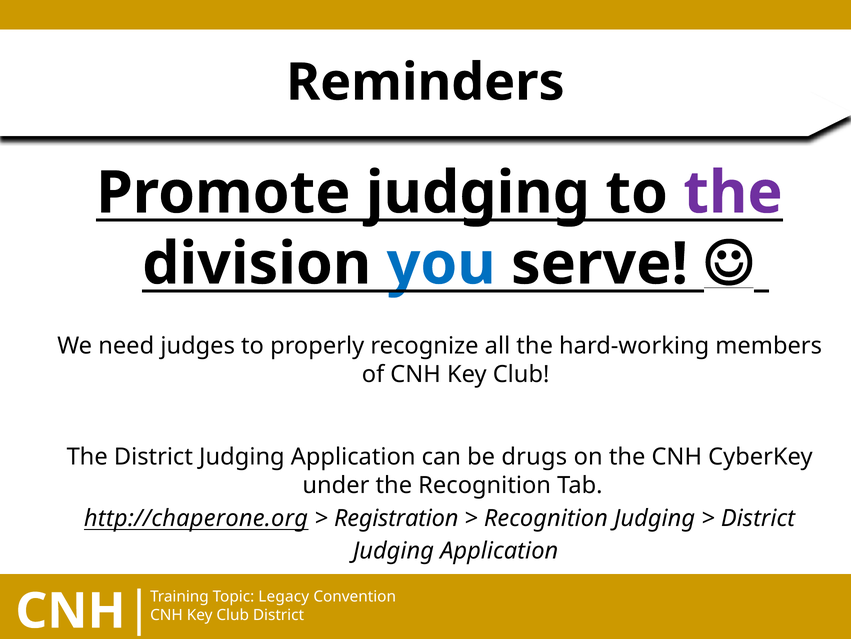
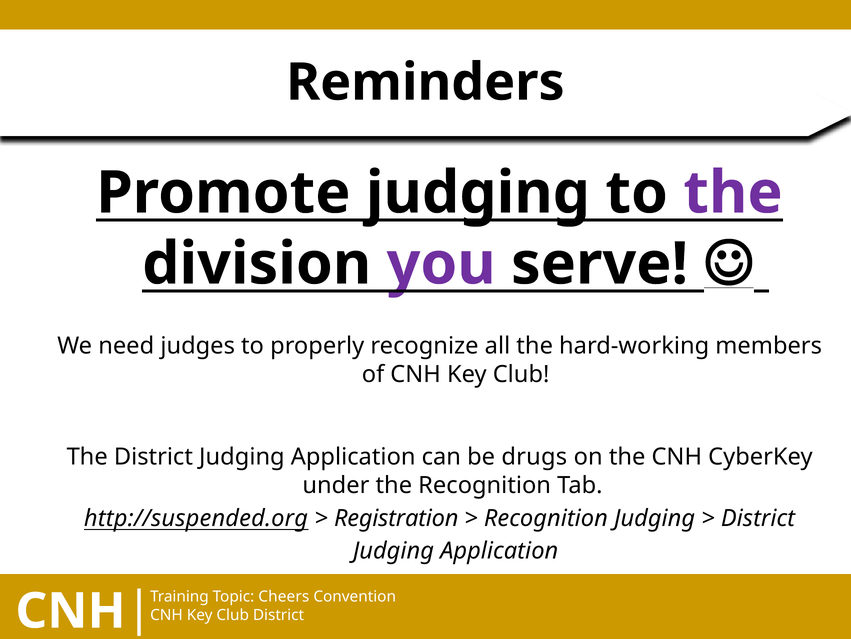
you colour: blue -> purple (441, 264)
http://chaperone.org: http://chaperone.org -> http://suspended.org (196, 518)
Legacy: Legacy -> Cheers (284, 596)
